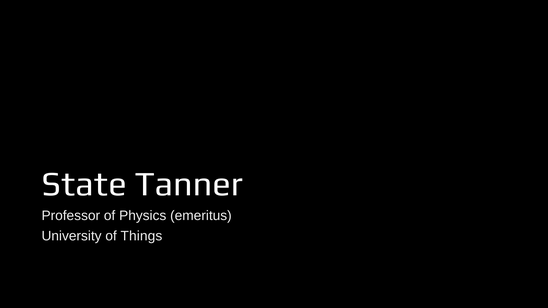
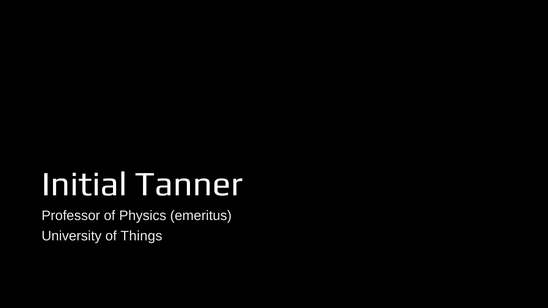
State: State -> Initial (84, 184)
